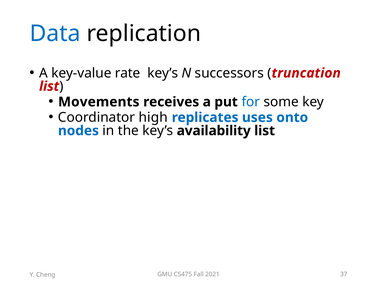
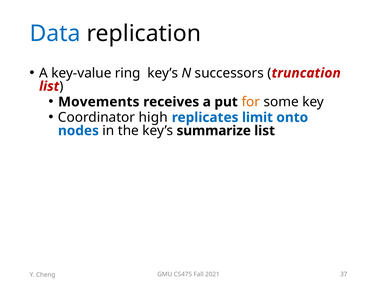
rate: rate -> ring (128, 73)
for colour: blue -> orange (251, 102)
uses: uses -> limit (257, 117)
availability: availability -> summarize (214, 131)
